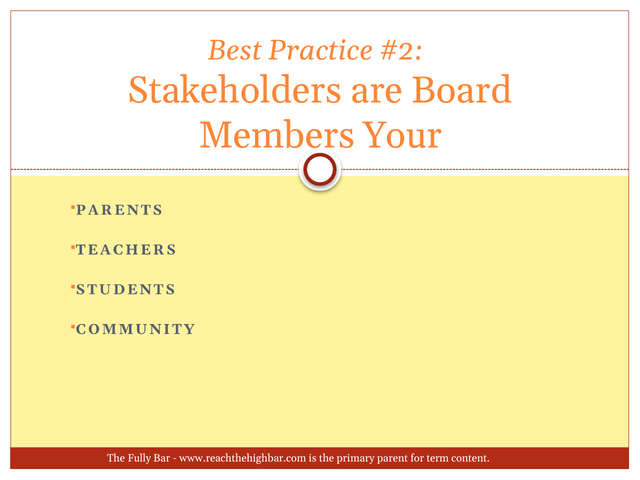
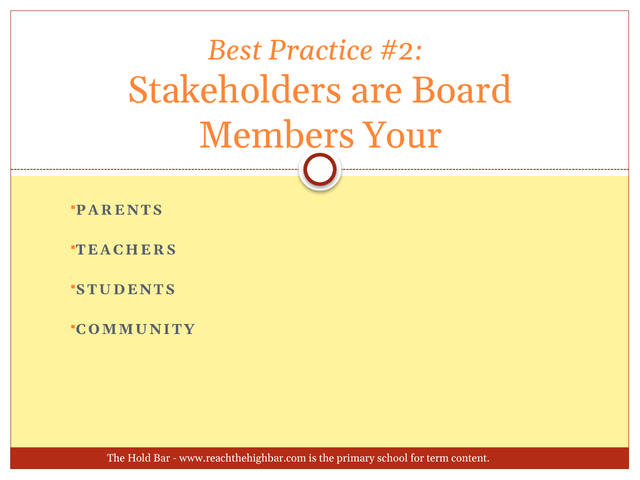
Fully: Fully -> Hold (139, 458)
parent: parent -> school (392, 458)
